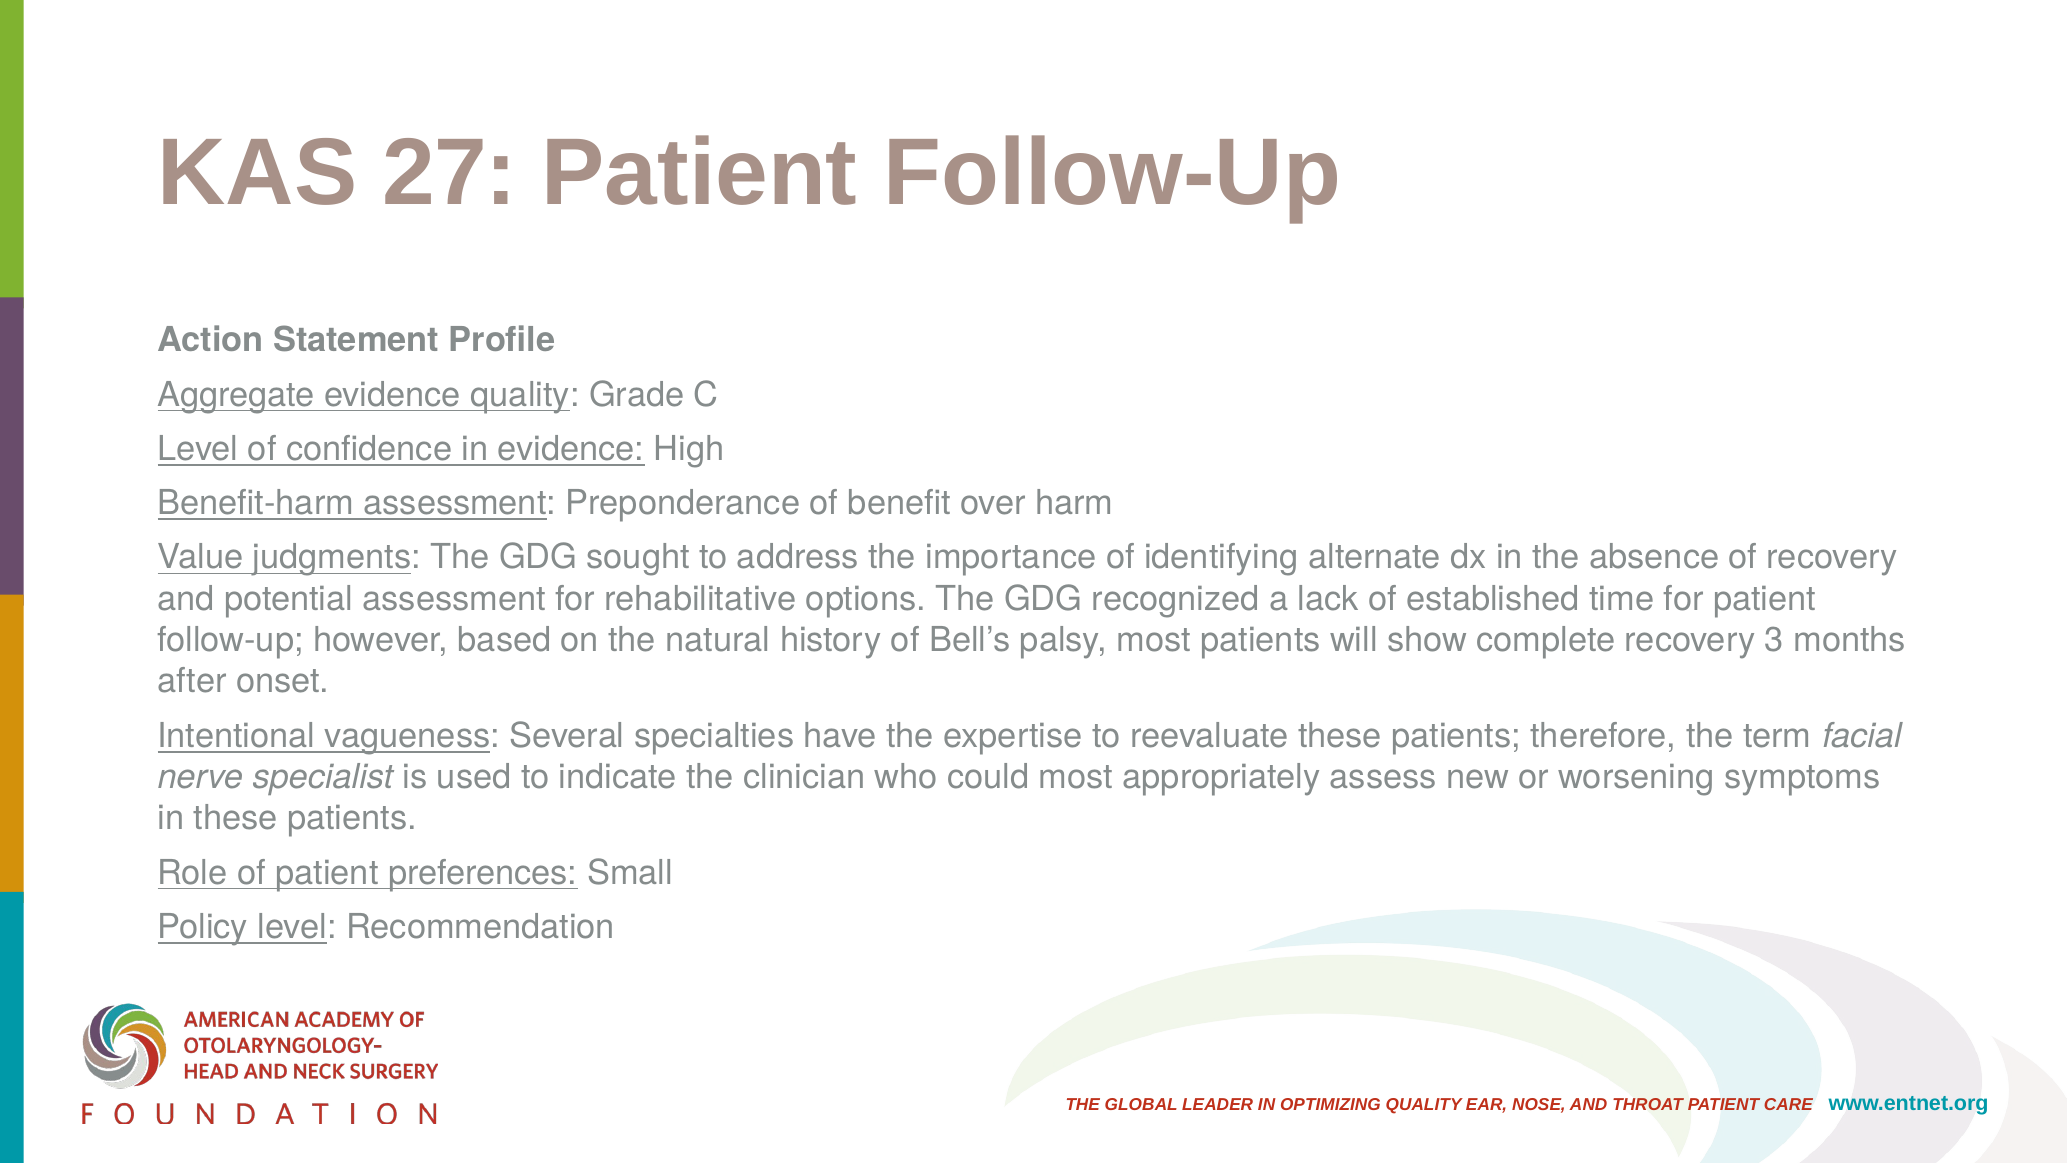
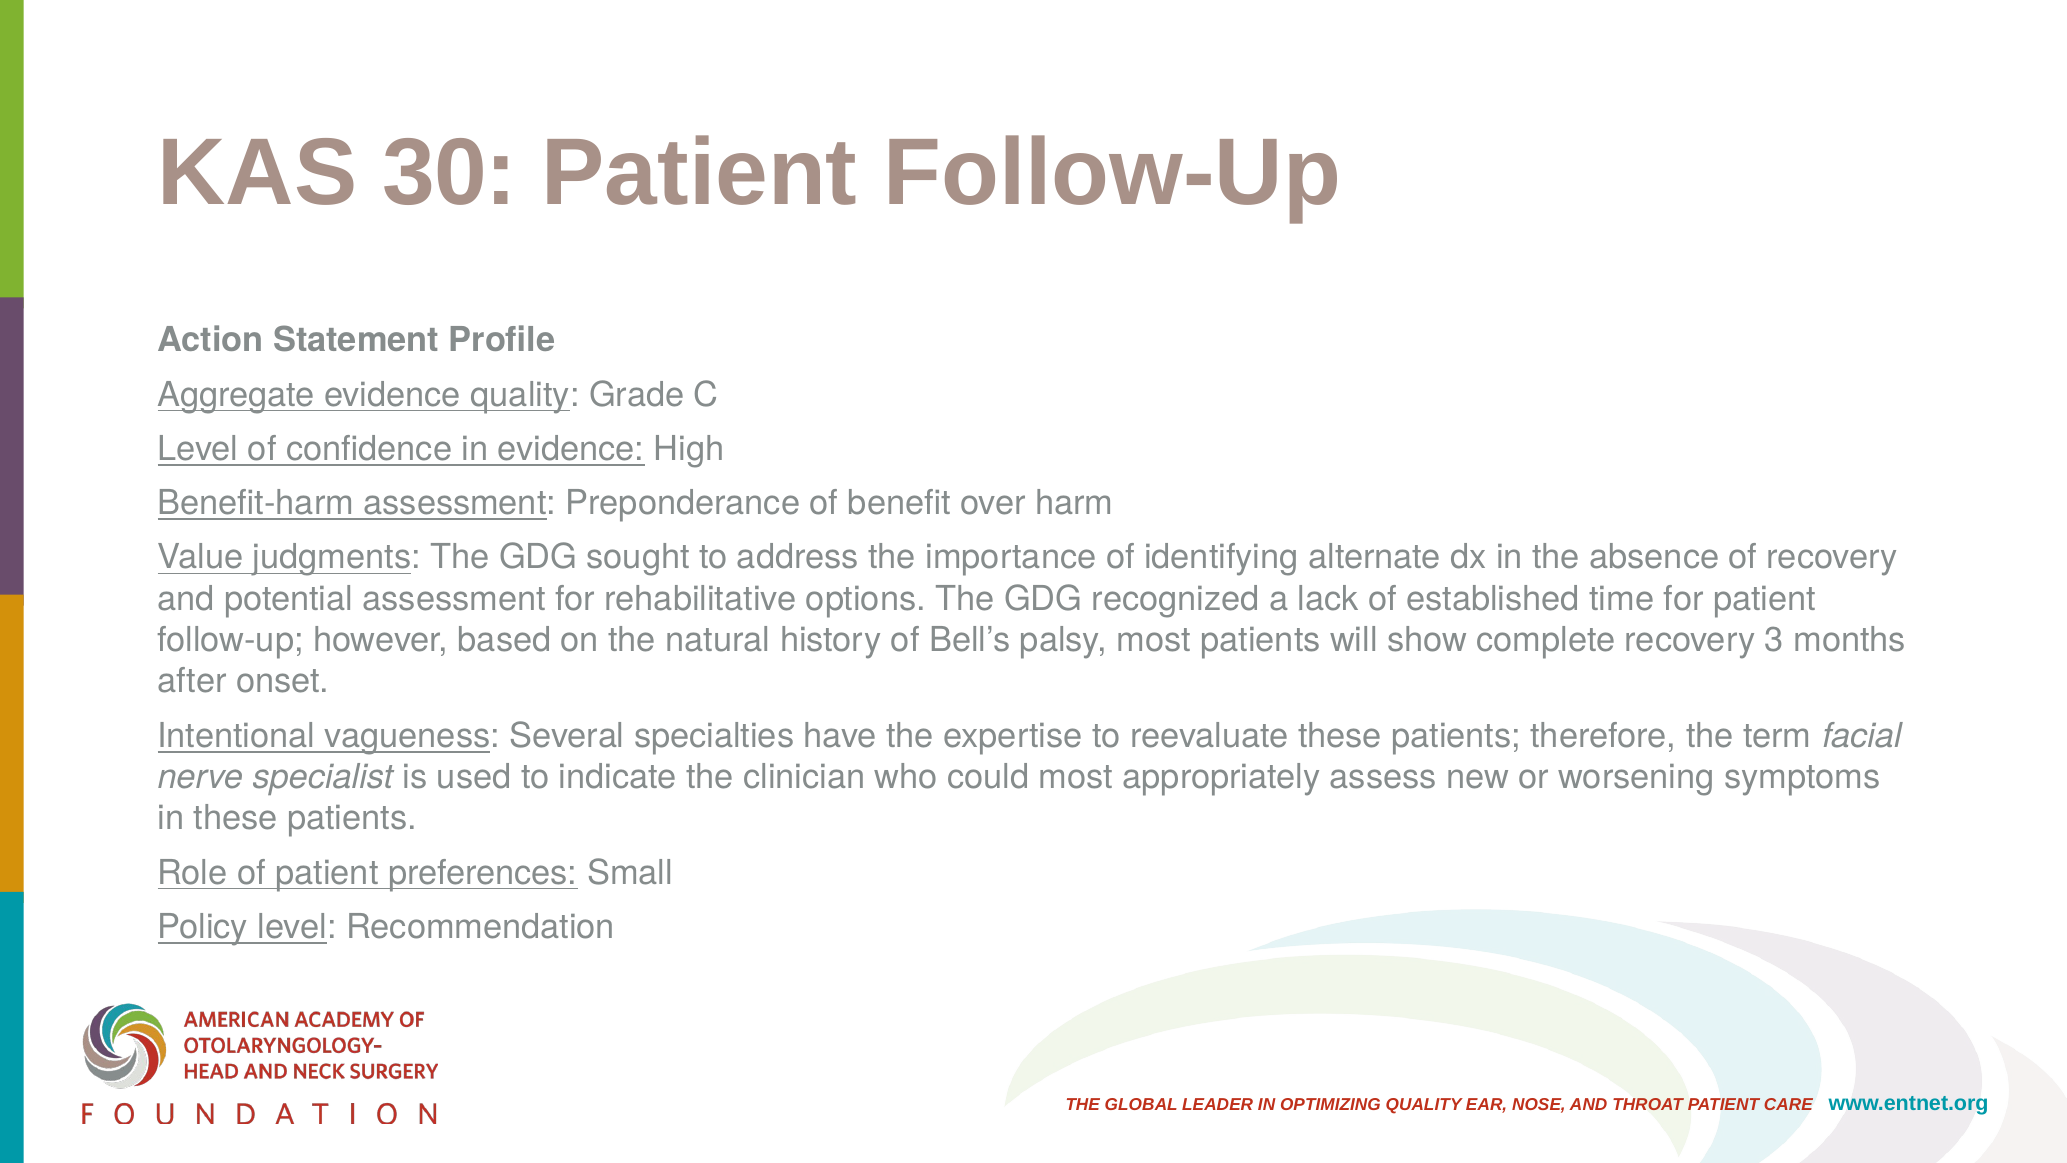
27: 27 -> 30 (450, 174)
